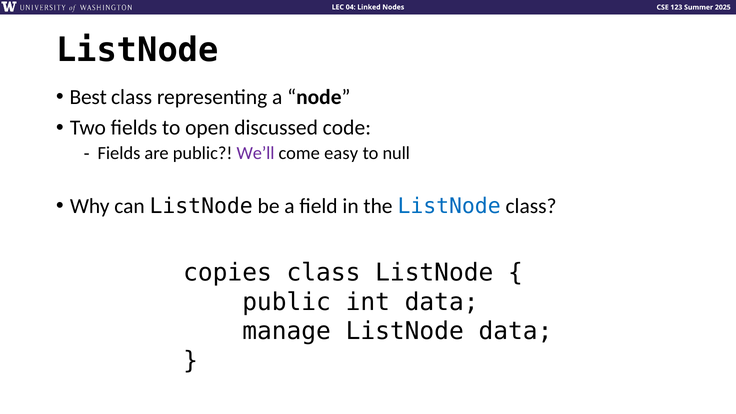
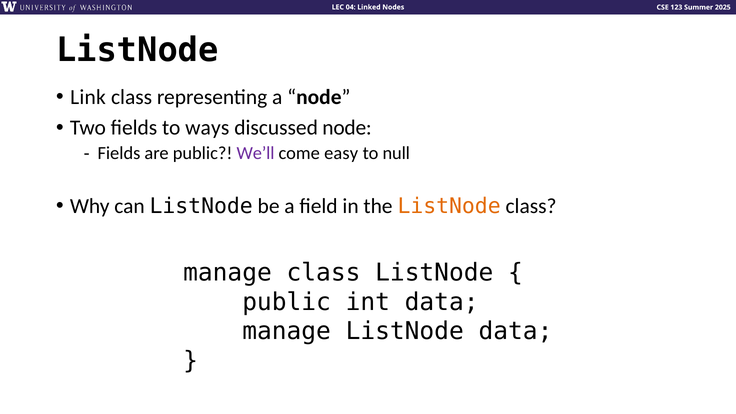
Best: Best -> Link (88, 97)
open: open -> ways (207, 128)
discussed code: code -> node (347, 128)
ListNode colour: blue -> orange (449, 206)
copies: copies -> manage (227, 272)
